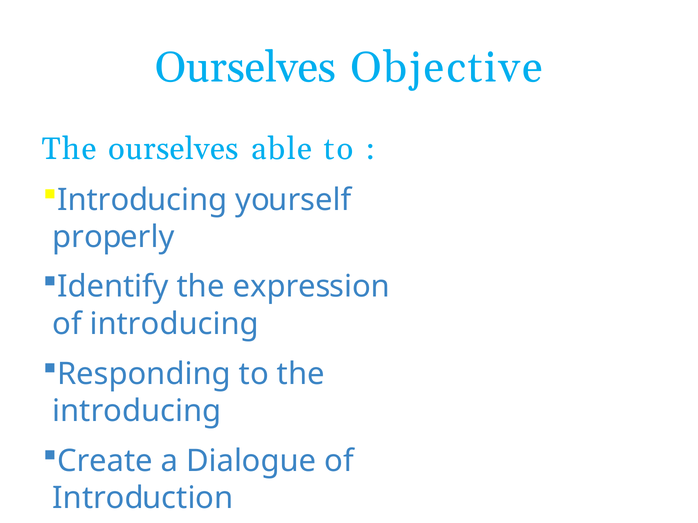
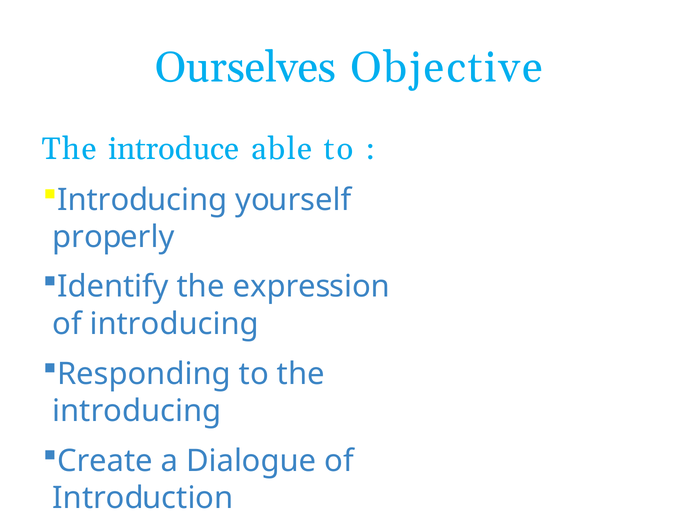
The ourselves: ourselves -> introduce (174, 149)
